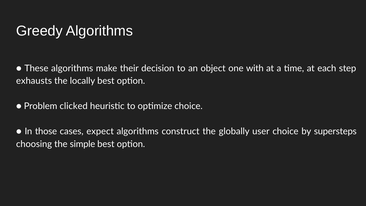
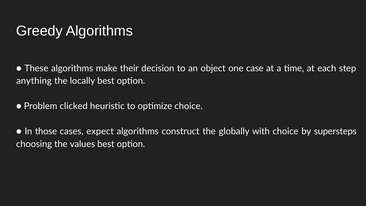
with: with -> case (255, 68)
exhausts: exhausts -> anything (34, 81)
user: user -> with (261, 131)
simple: simple -> values (82, 144)
